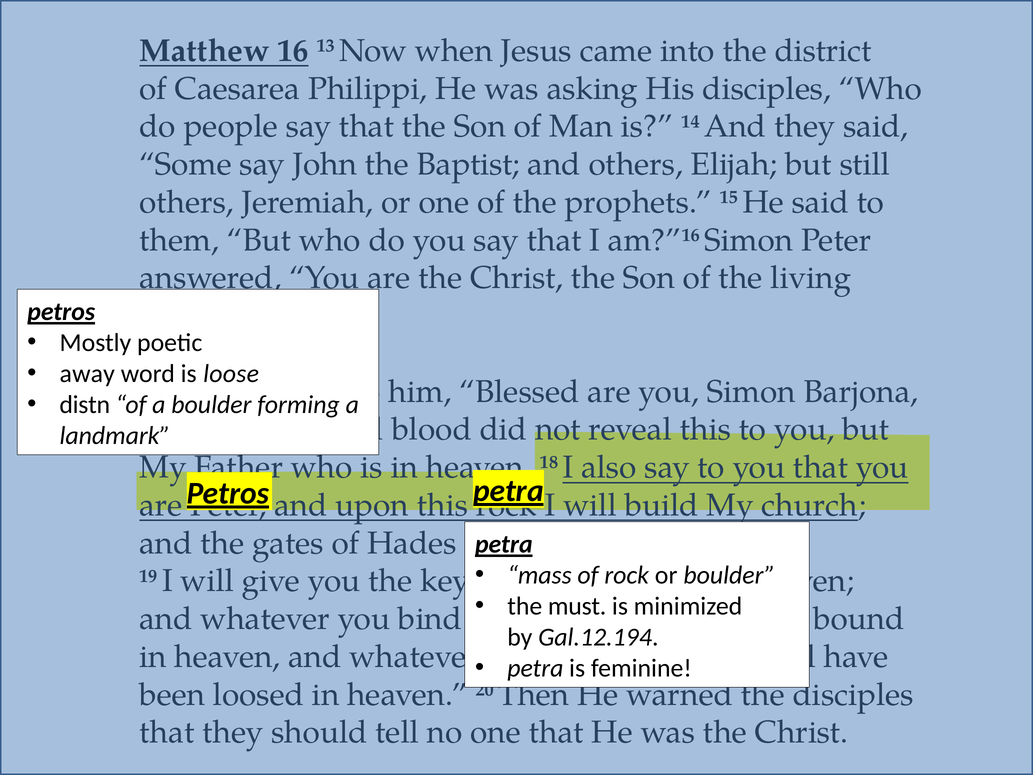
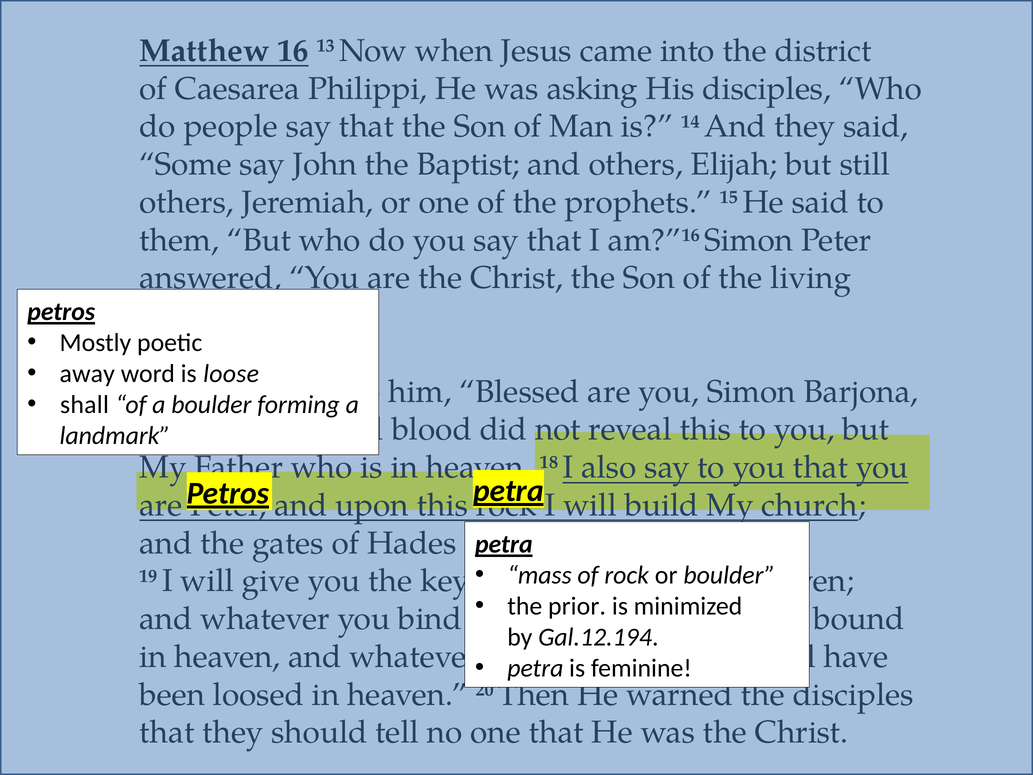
distn: distn -> shall (84, 405)
must: must -> prior (577, 606)
